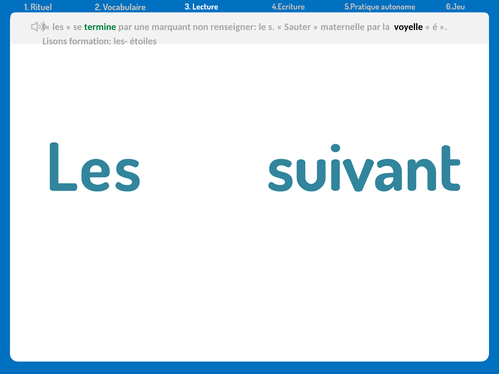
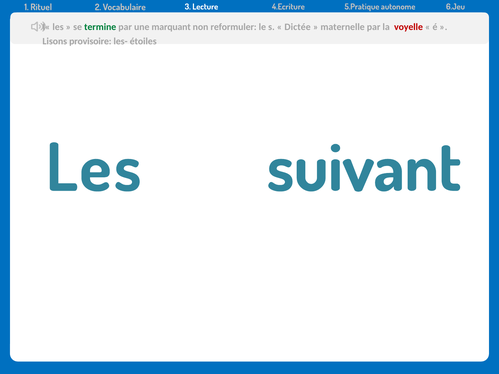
renseigner: renseigner -> reformuler (234, 27)
Sauter: Sauter -> Dictée (298, 27)
voyelle colour: black -> red (409, 27)
formation: formation -> provisoire (90, 41)
